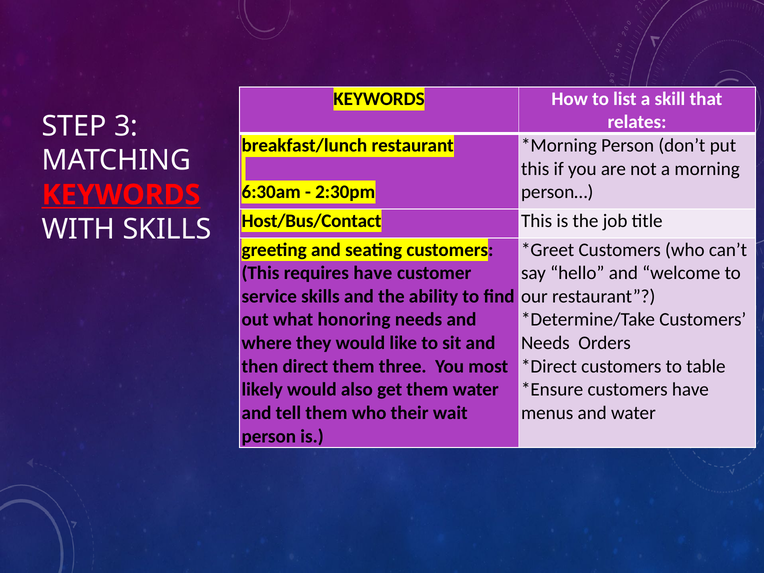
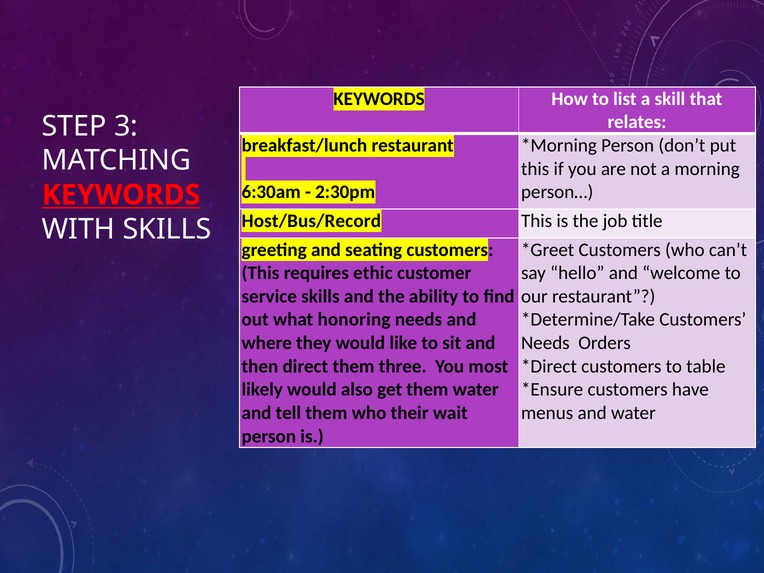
Host/Bus/Contact: Host/Bus/Contact -> Host/Bus/Record (311, 221)
requires have: have -> ethic (373, 273)
